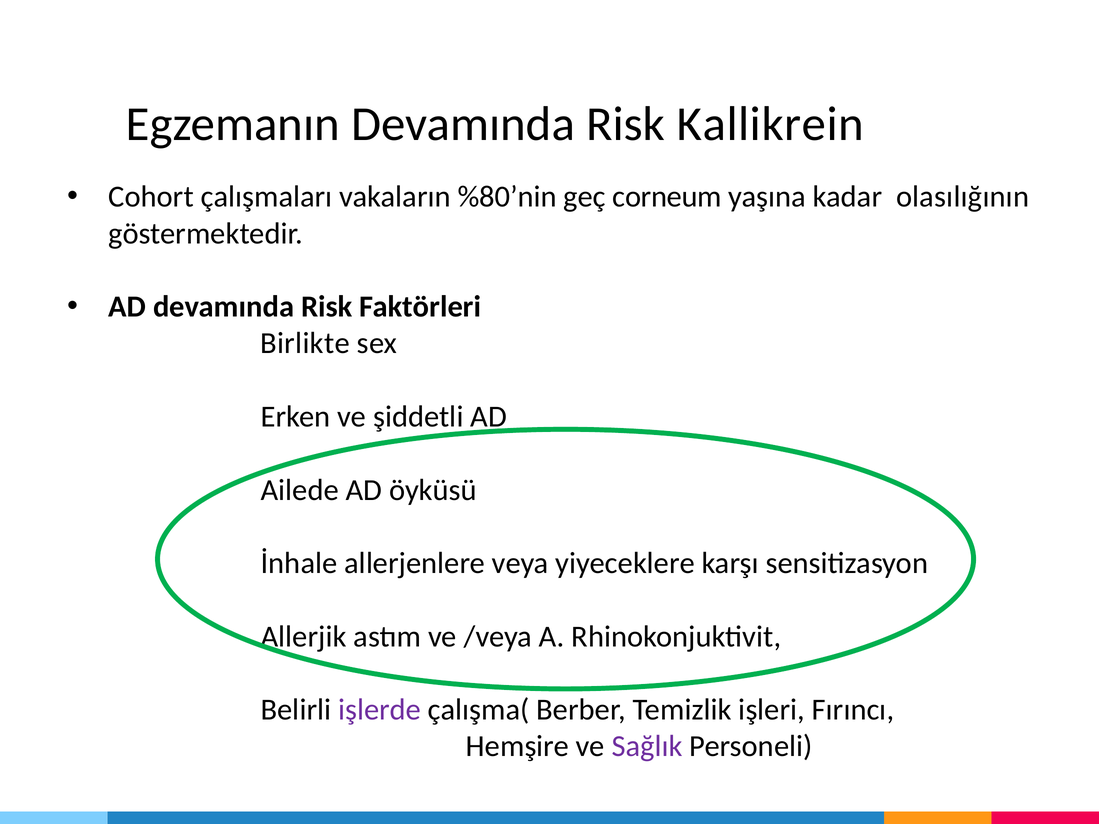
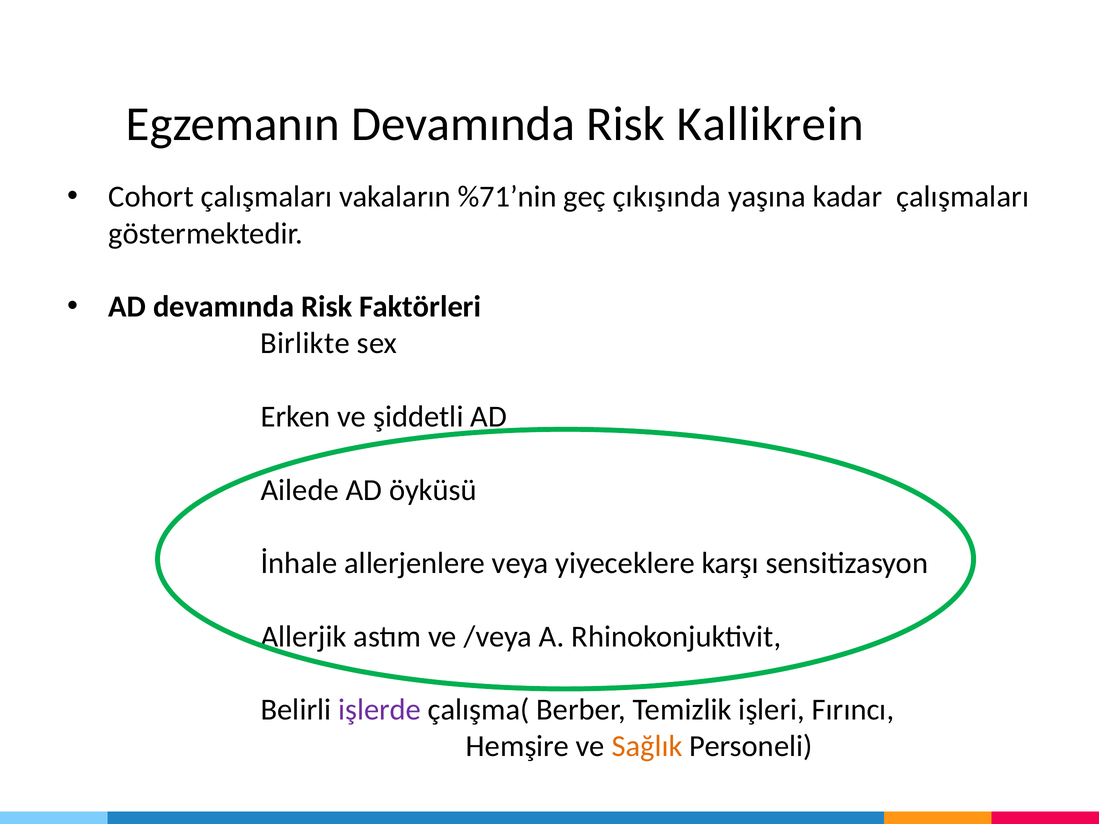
%80’nin: %80’nin -> %71’nin (507, 197)
corneum: corneum -> çıkışında (667, 197)
kadar olasılığının: olasılığının -> çalışmaları (963, 197)
Sağlık colour: purple -> orange (647, 747)
